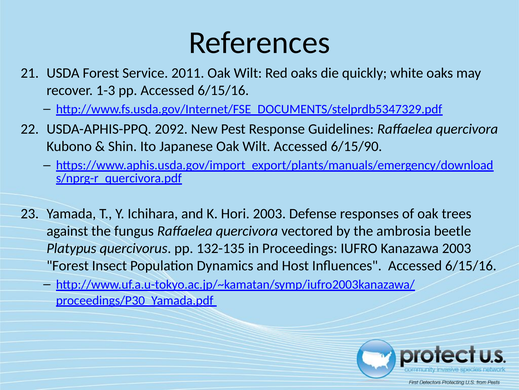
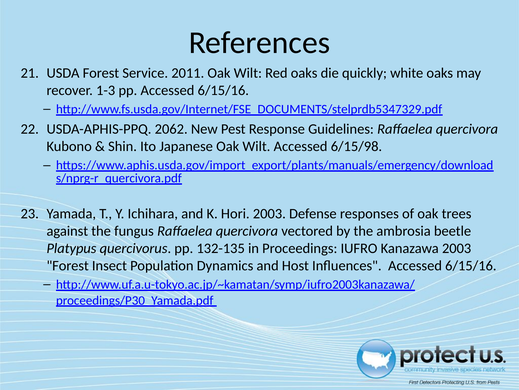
2092: 2092 -> 2062 (171, 129)
6/15/90: 6/15/90 -> 6/15/98 (356, 146)
